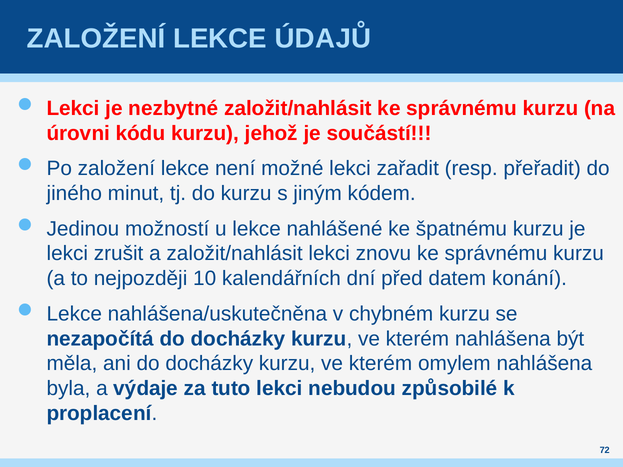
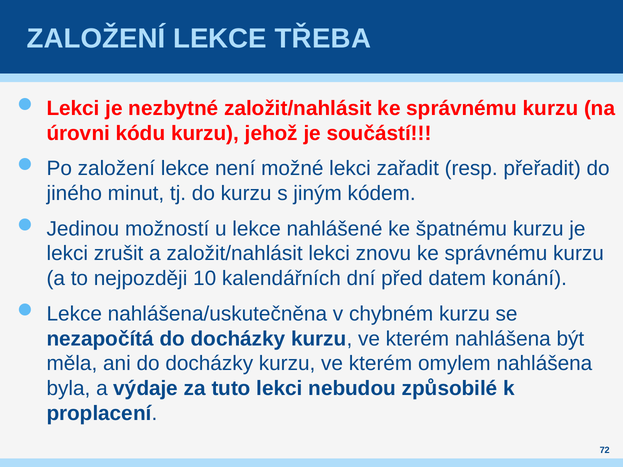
ÚDAJŮ: ÚDAJŮ -> TŘEBA (323, 39)
